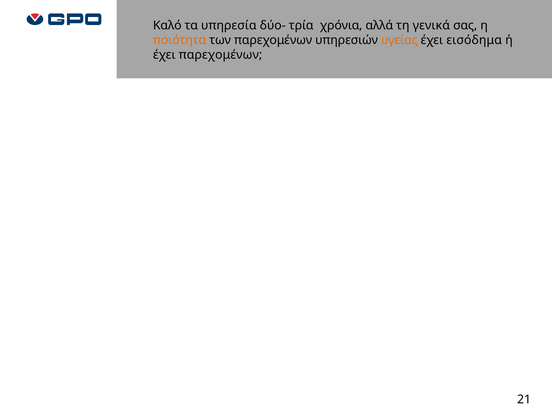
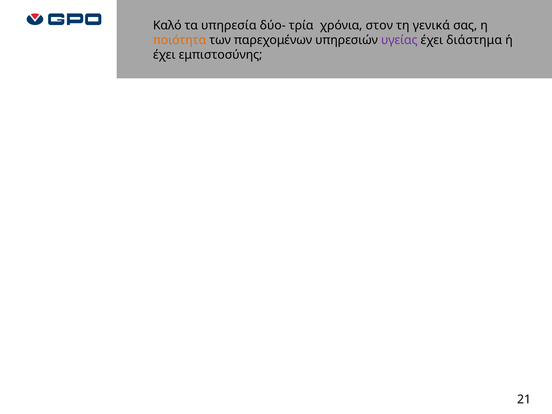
αλλά: αλλά -> στον (379, 25)
υγείας colour: orange -> purple (399, 40)
εισόδημα: εισόδημα -> διάστημα (474, 40)
έχει παρεχομένων: παρεχομένων -> εμπιστοσύνης (221, 55)
